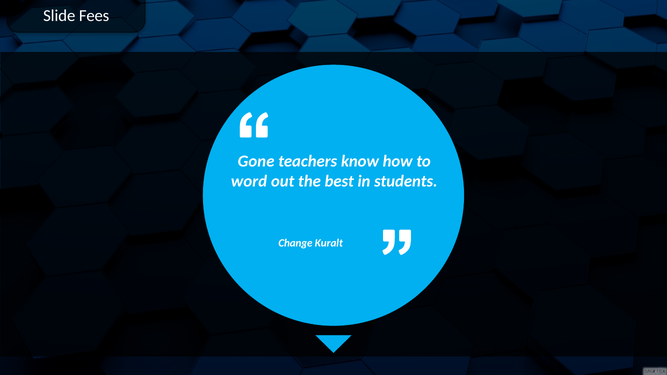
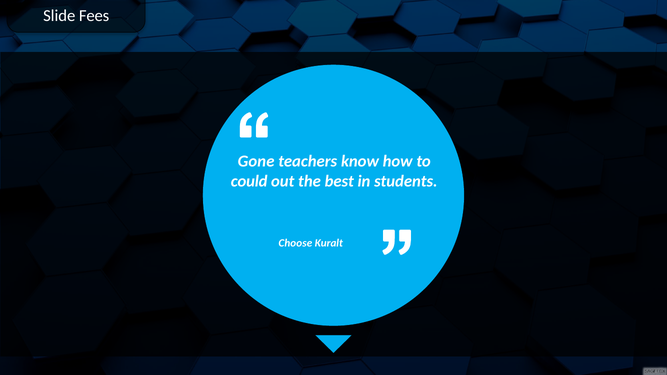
word: word -> could (249, 181)
Change: Change -> Choose (295, 243)
